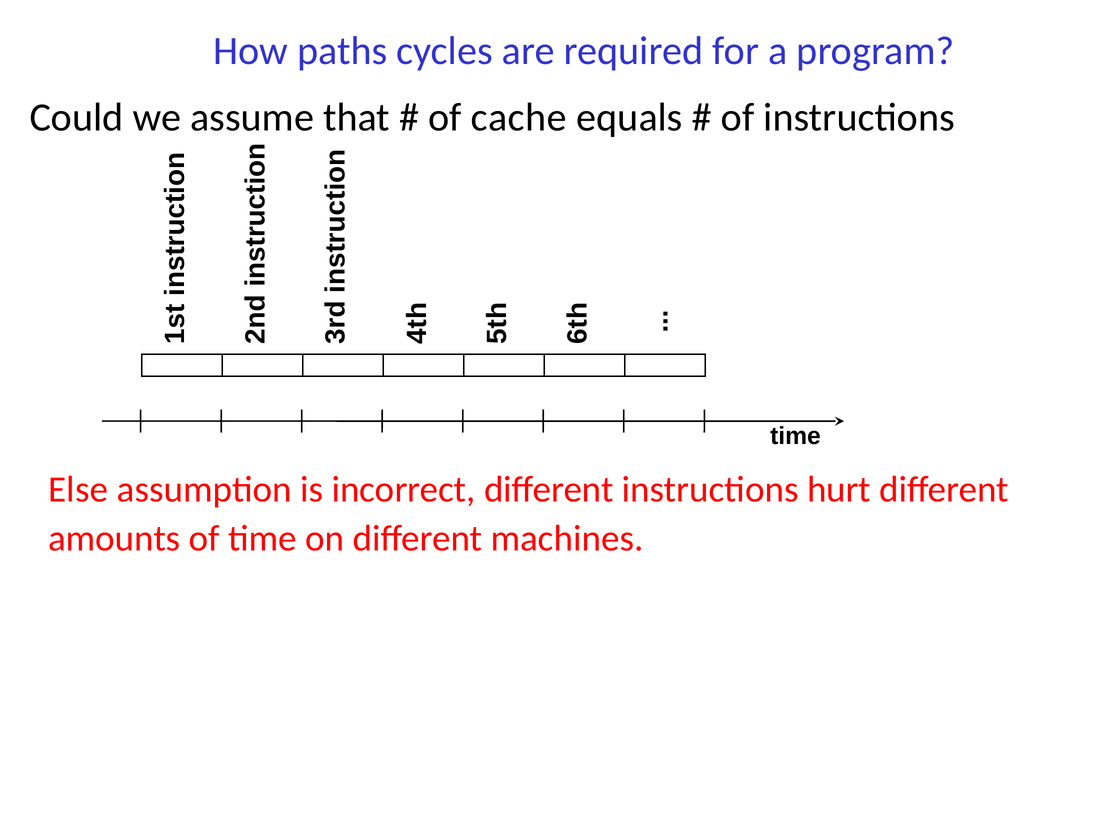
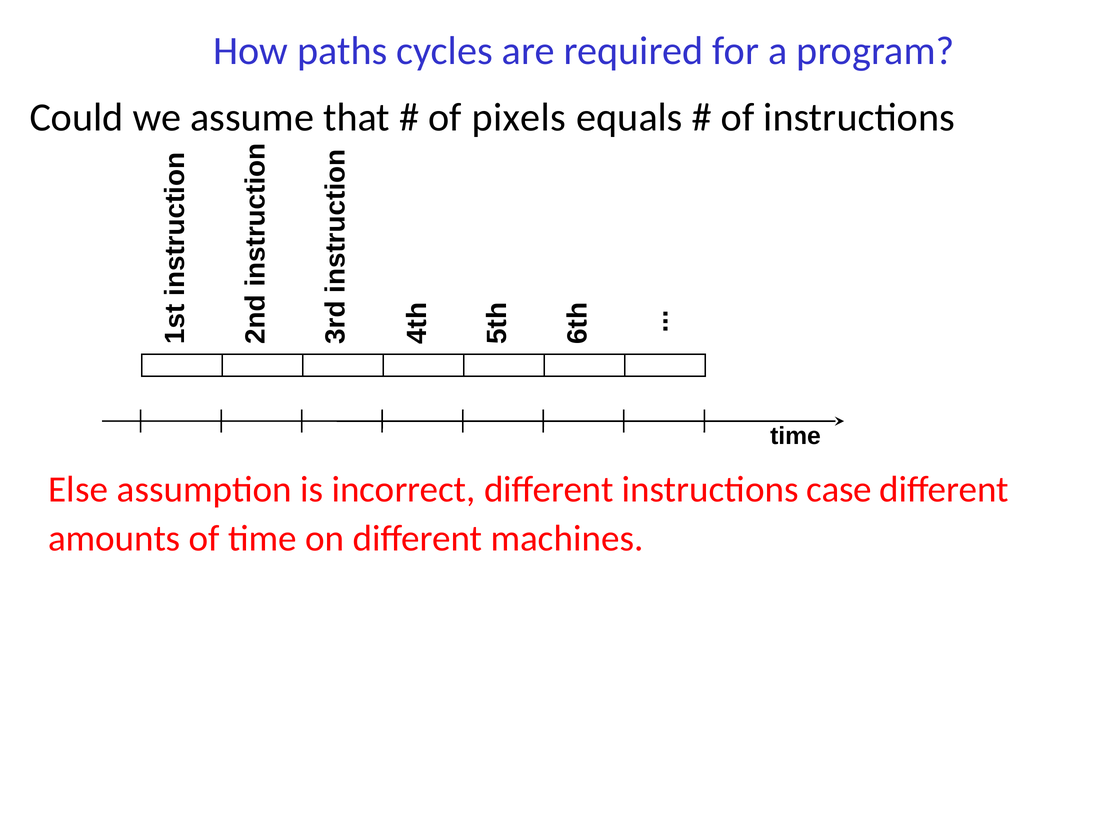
cache: cache -> pixels (519, 118)
hurt: hurt -> case (839, 489)
